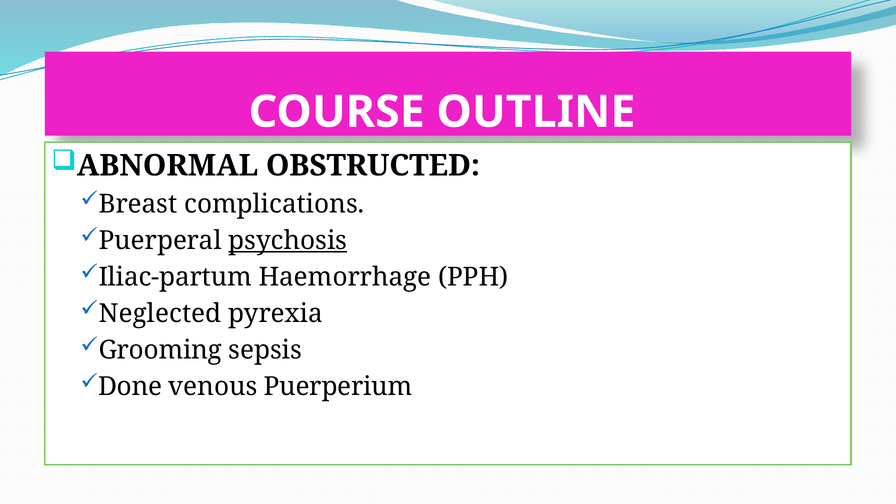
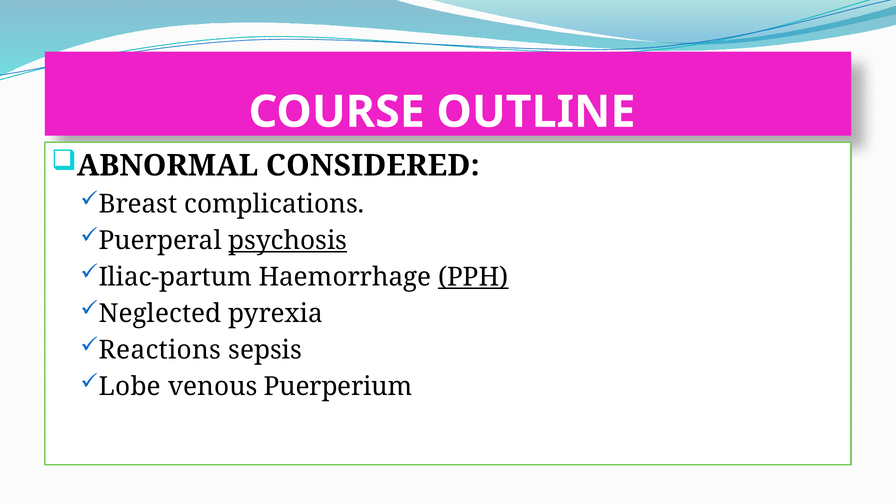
OBSTRUCTED: OBSTRUCTED -> CONSIDERED (373, 166)
PPH underline: none -> present (473, 277)
Grooming: Grooming -> Reactions (160, 350)
Done: Done -> Lobe (130, 387)
